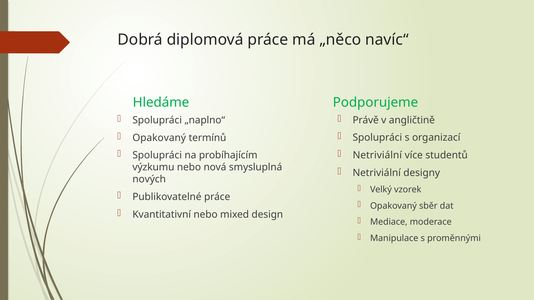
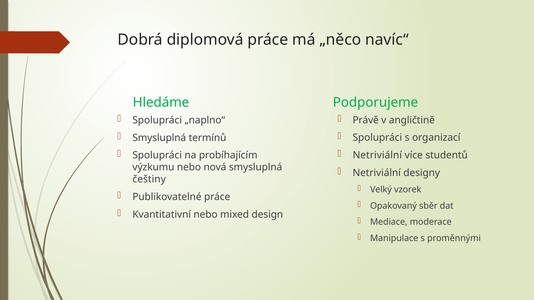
Opakovaný: Opakovaný -> Smysluplná (159, 138)
nových: nových -> češtiny (149, 180)
